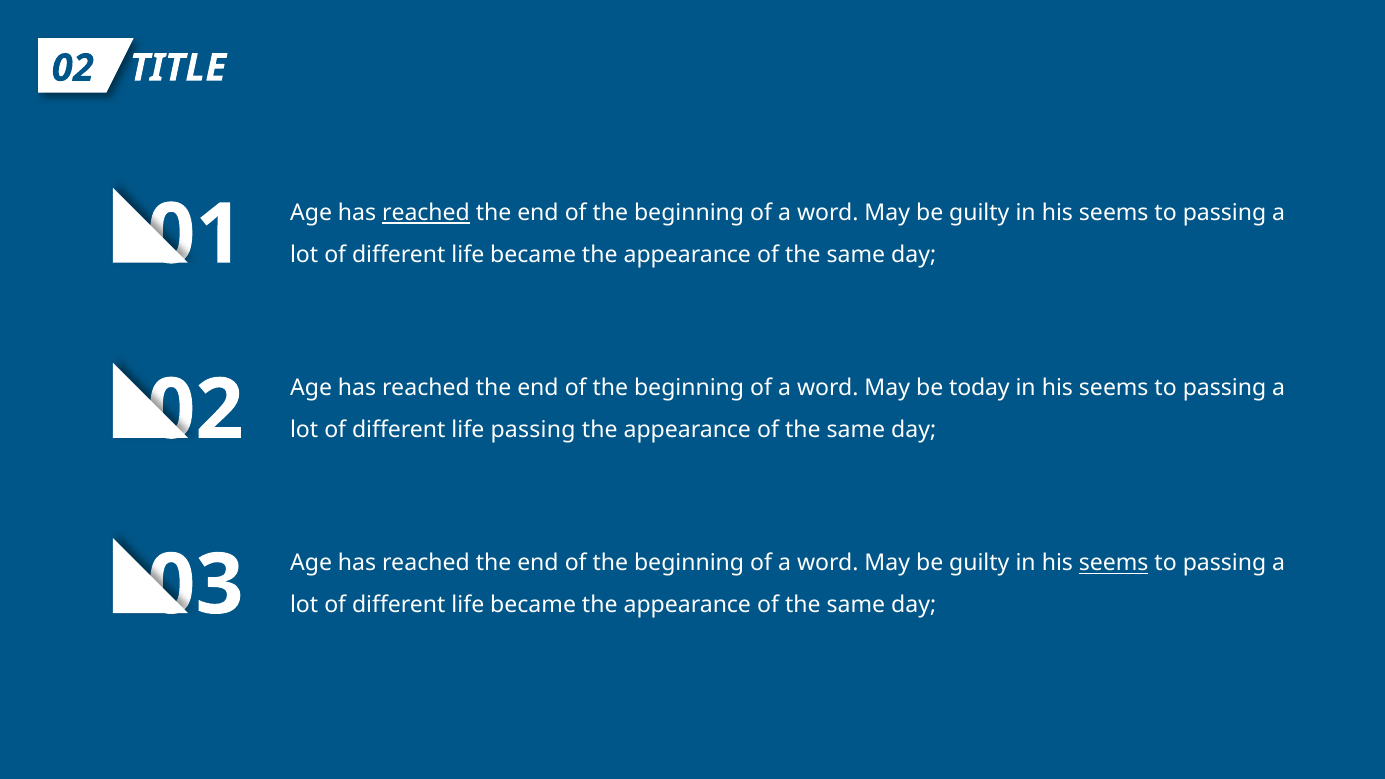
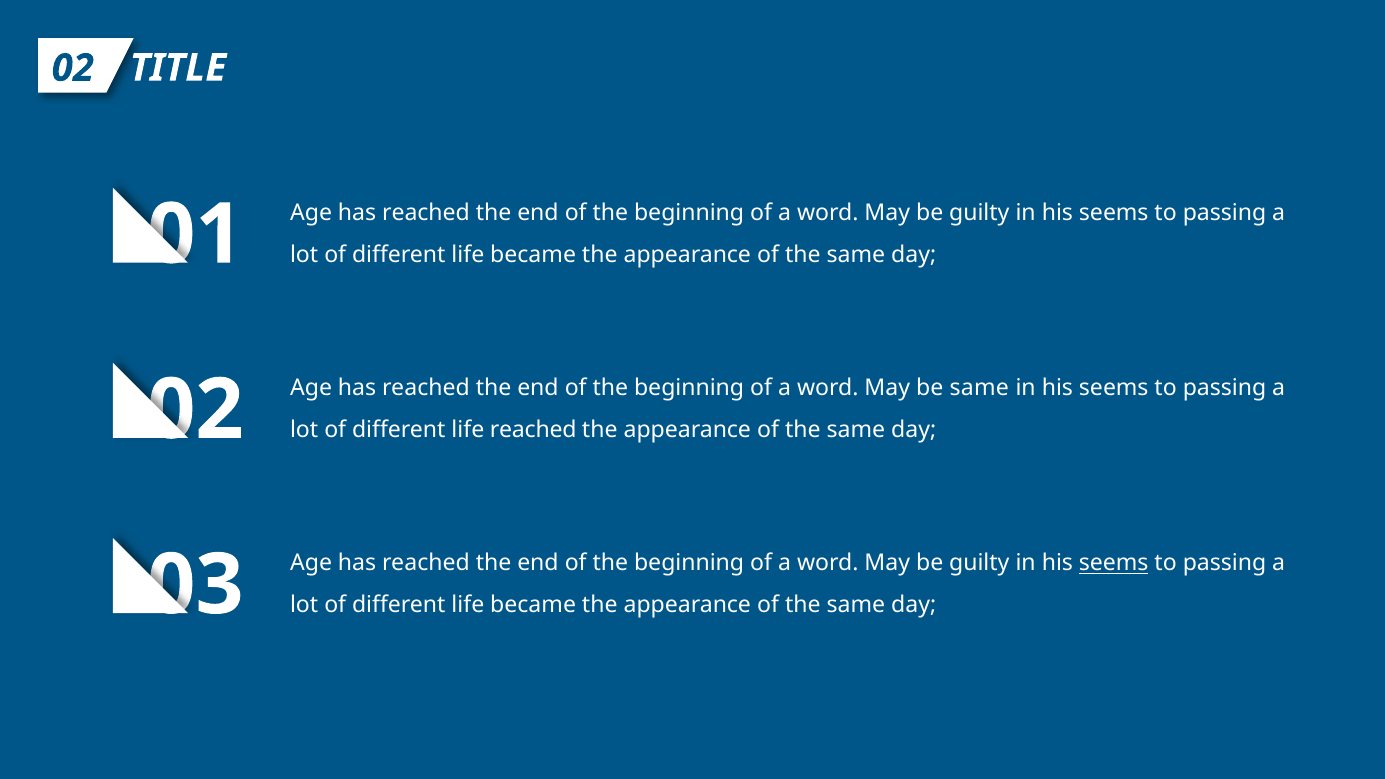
reached underline: present -> none (426, 213)
be today: today -> same (979, 388)
life passing: passing -> reached (533, 430)
